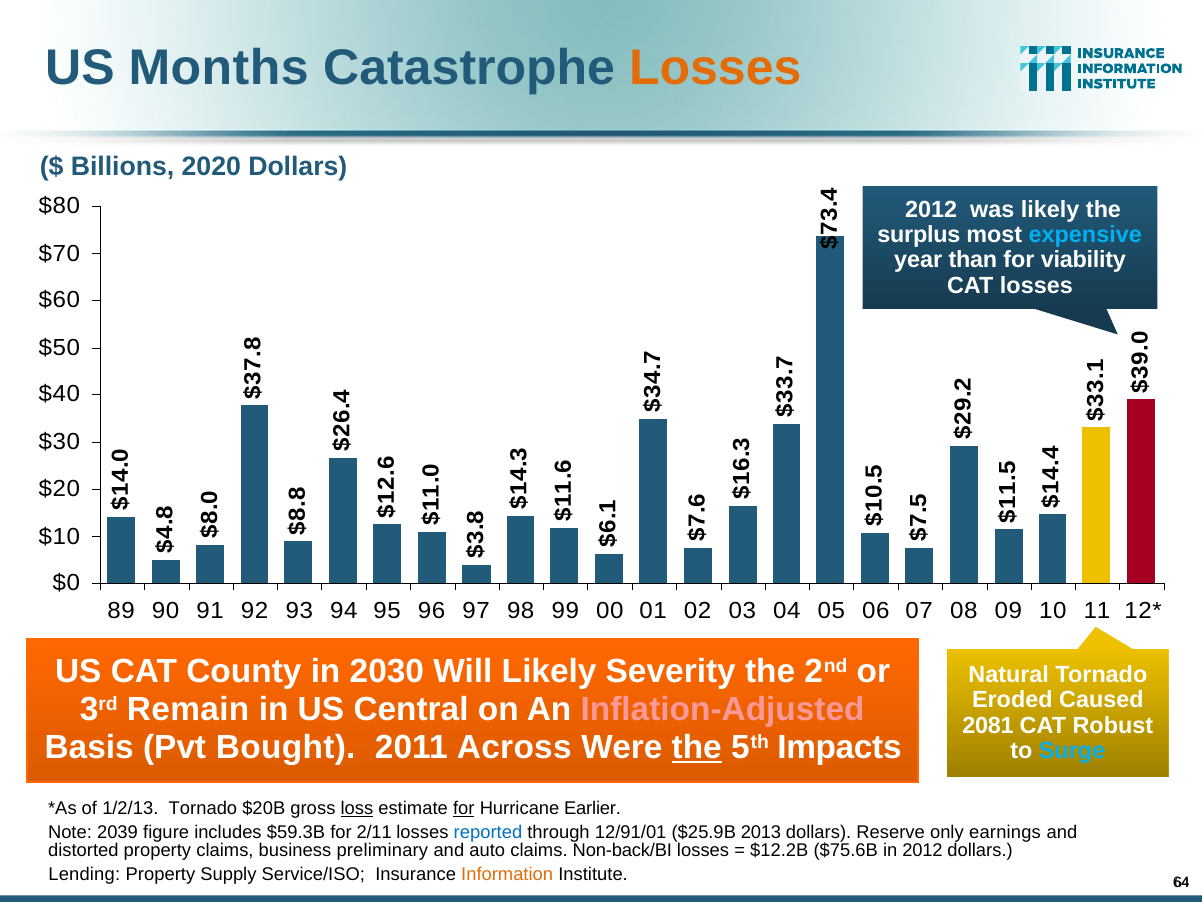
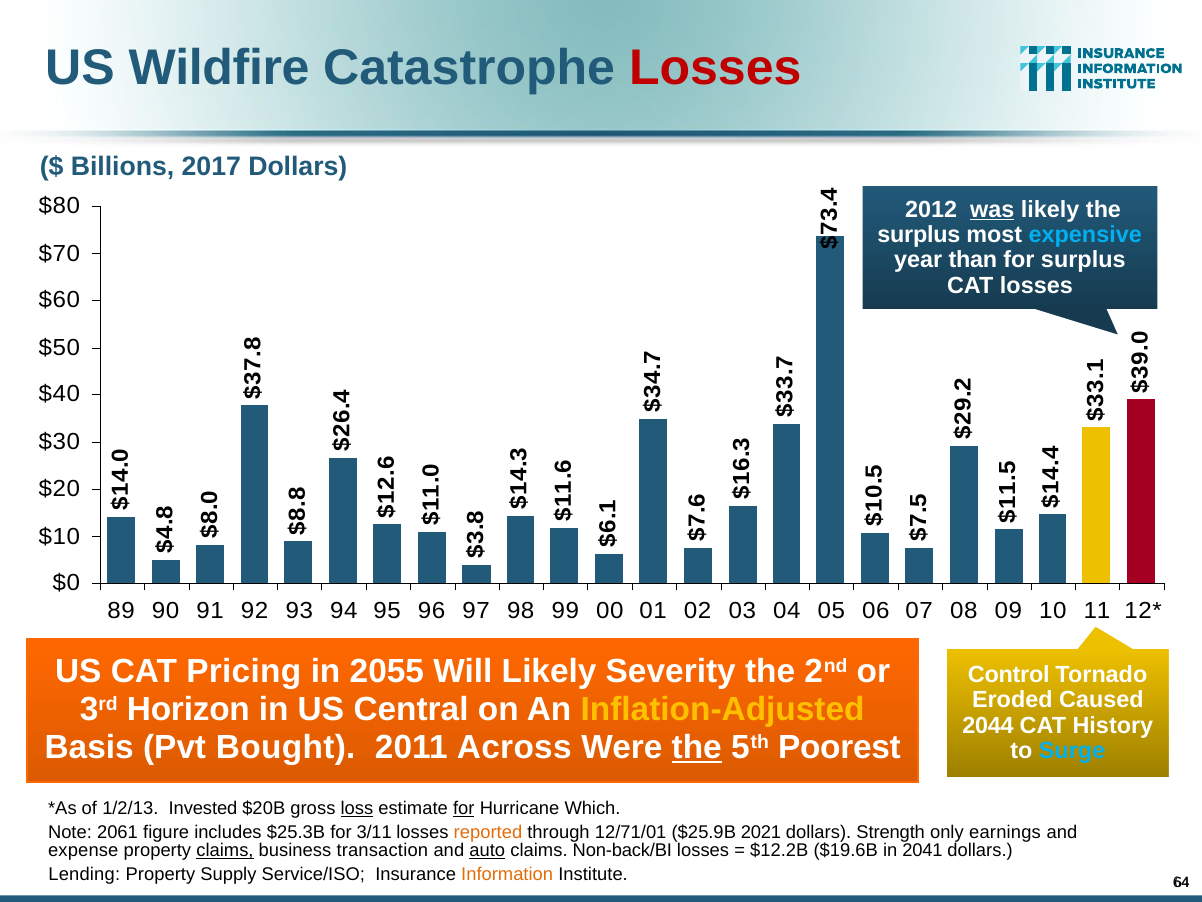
Months: Months -> Wildfire (219, 68)
Losses colour: orange -> red (715, 68)
2020: 2020 -> 2017 (211, 167)
was underline: none -> present (992, 209)
for viability: viability -> surplus (1083, 260)
County: County -> Pricing (244, 671)
2030: 2030 -> 2055 (387, 671)
Natural: Natural -> Control (1009, 674)
Remain: Remain -> Horizon (188, 709)
Inflation-Adjusted colour: pink -> yellow (723, 709)
2081: 2081 -> 2044 (988, 725)
Robust: Robust -> History (1113, 725)
Impacts: Impacts -> Poorest (839, 747)
1/2/13 Tornado: Tornado -> Invested (203, 808)
Earlier: Earlier -> Which (593, 808)
2039: 2039 -> 2061 (117, 832)
$59.3B: $59.3B -> $25.3B (296, 832)
2/11: 2/11 -> 3/11 (374, 832)
reported colour: blue -> orange (488, 832)
12/91/01: 12/91/01 -> 12/71/01 (631, 832)
2013: 2013 -> 2021 (761, 832)
Reserve: Reserve -> Strength (891, 832)
distorted: distorted -> expense (83, 850)
claims underline: none -> present (225, 850)
preliminary: preliminary -> transaction (382, 850)
auto underline: none -> present (487, 850)
$75.6B: $75.6B -> $19.6B (846, 850)
in 2012: 2012 -> 2041 (922, 850)
